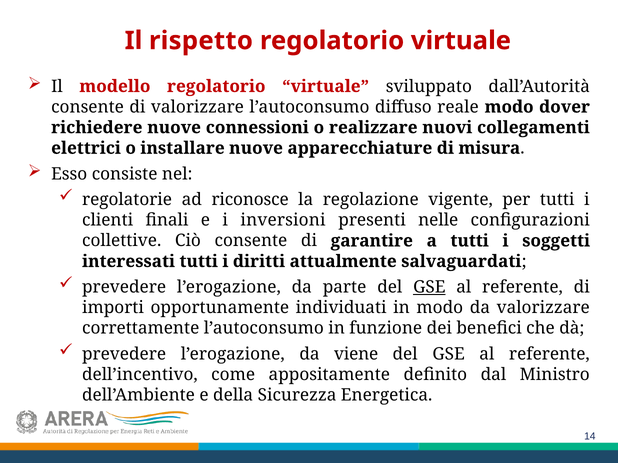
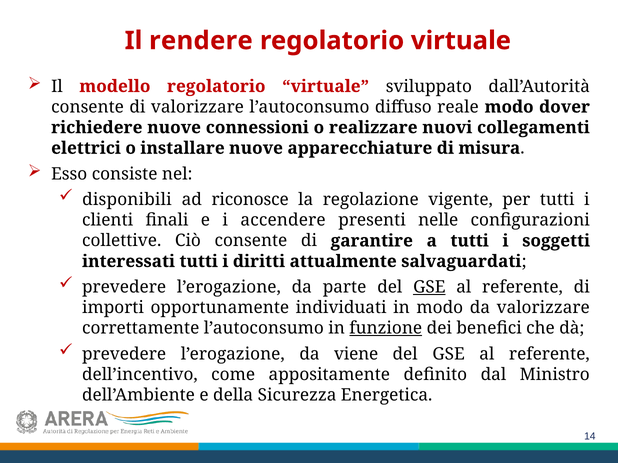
rispetto: rispetto -> rendere (201, 41)
regolatorie: regolatorie -> disponibili (127, 200)
inversioni: inversioni -> accendere (283, 220)
funzione underline: none -> present (386, 329)
